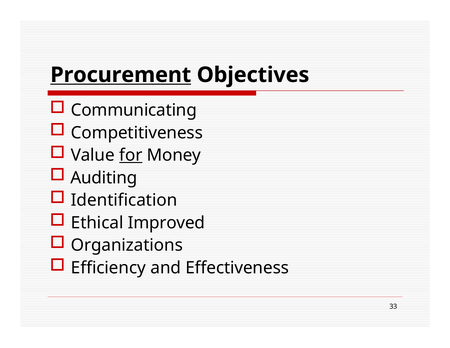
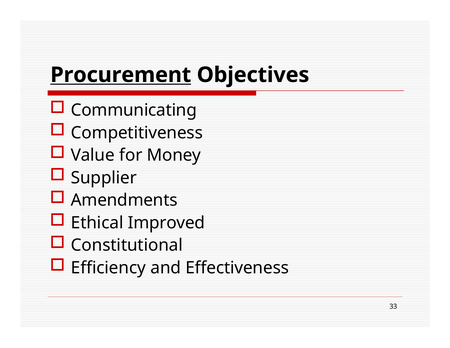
for underline: present -> none (131, 155)
Auditing: Auditing -> Supplier (104, 178)
Identification: Identification -> Amendments (124, 200)
Organizations: Organizations -> Constitutional (127, 245)
